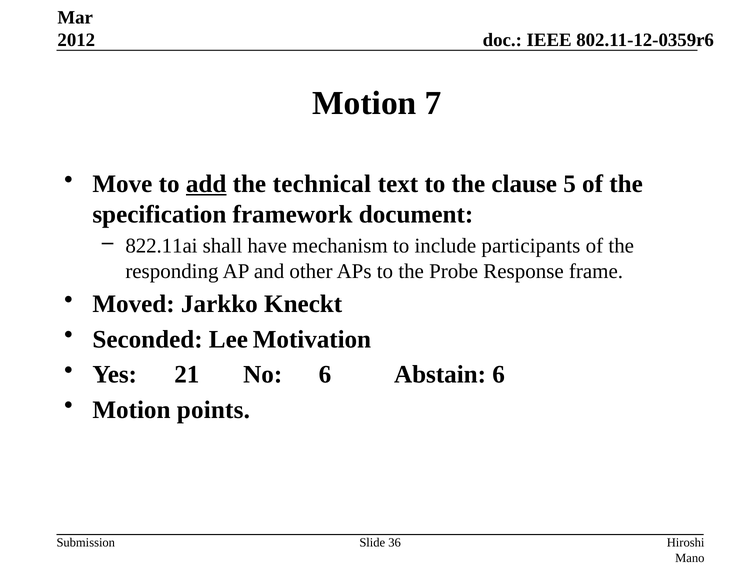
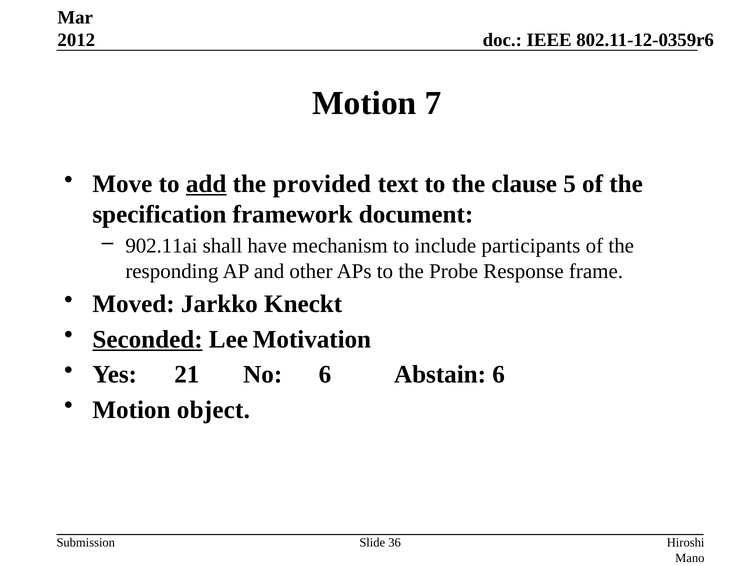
technical: technical -> provided (322, 184)
822.11ai: 822.11ai -> 902.11ai (161, 246)
Seconded underline: none -> present (148, 339)
points: points -> object (213, 409)
